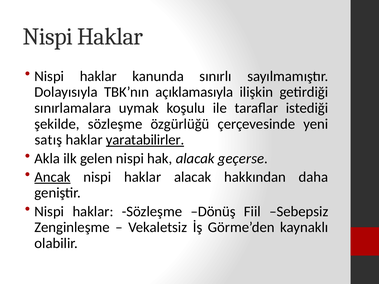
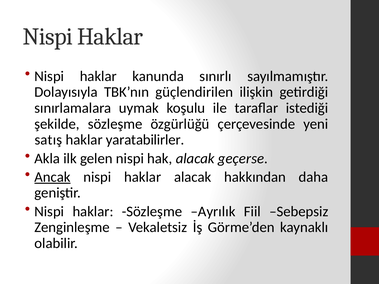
açıklamasıyla: açıklamasıyla -> güçlendirilen (194, 92)
yaratabilirler underline: present -> none (145, 140)
Dönüş: Dönüş -> Ayrılık (213, 212)
